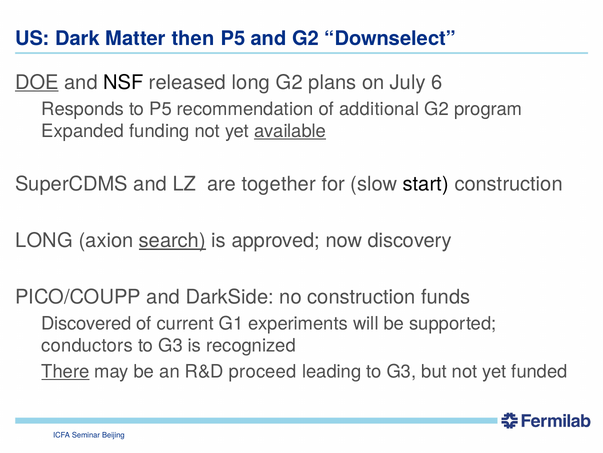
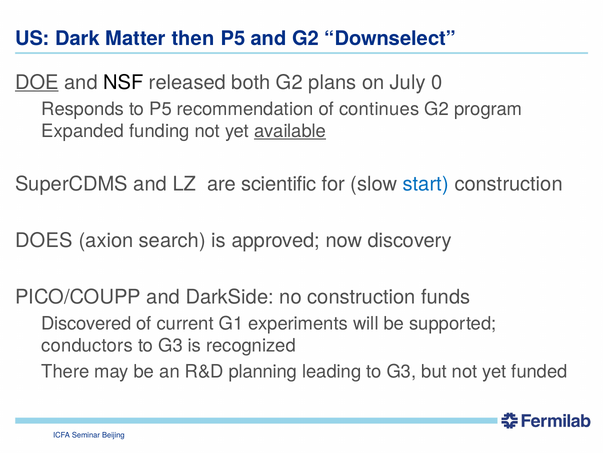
released long: long -> both (251, 82)
6: 6 -> 0 (437, 82)
additional: additional -> continues (379, 109)
together: together -> scientific (279, 184)
start colour: black -> blue (426, 184)
LONG: LONG -> DOES (44, 240)
search underline: present -> none (172, 240)
There underline: present -> none (65, 371)
proceed: proceed -> planning (263, 371)
